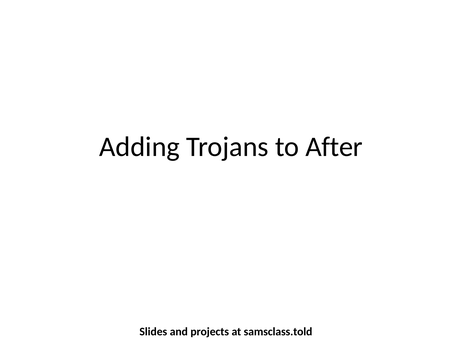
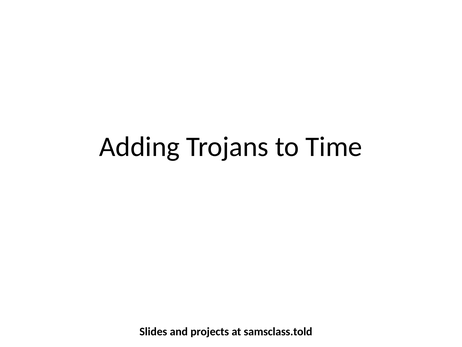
After: After -> Time (334, 147)
